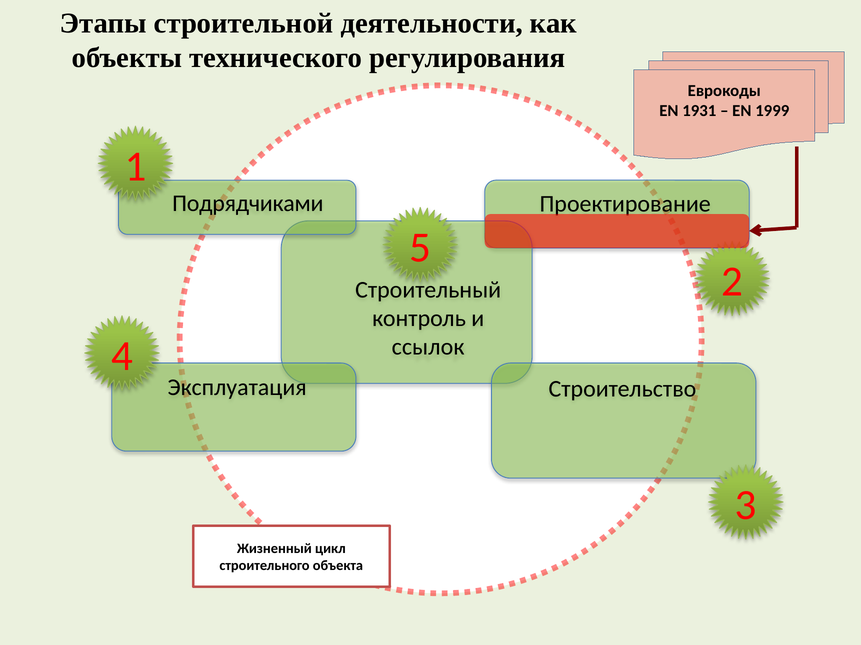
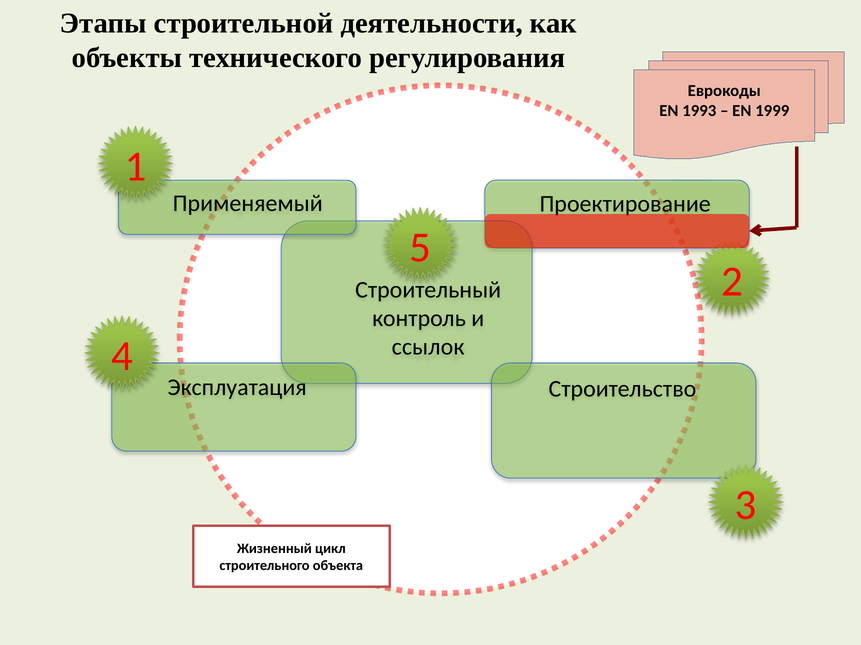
1931: 1931 -> 1993 (699, 111)
Подрядчиками: Подрядчиками -> Применяемый (248, 203)
